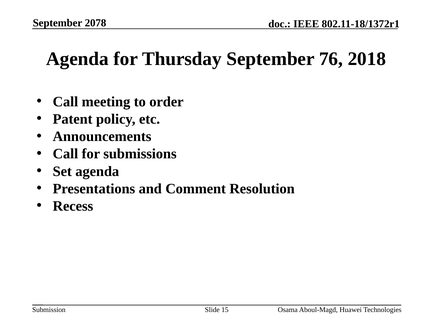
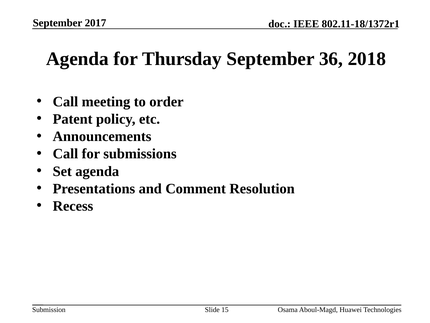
2078: 2078 -> 2017 (95, 23)
76: 76 -> 36 (331, 59)
